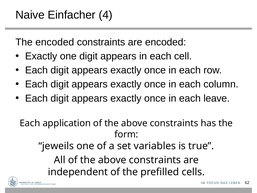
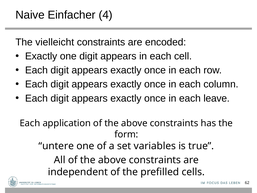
The encoded: encoded -> vielleicht (55, 42)
jeweils: jeweils -> untere (56, 146)
